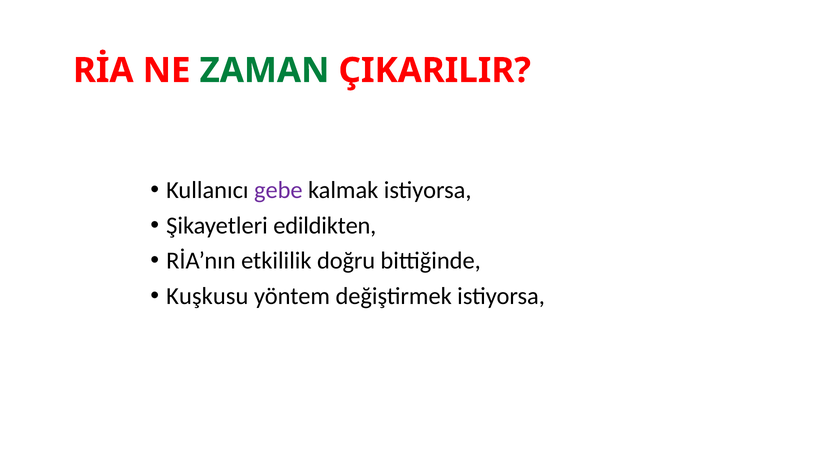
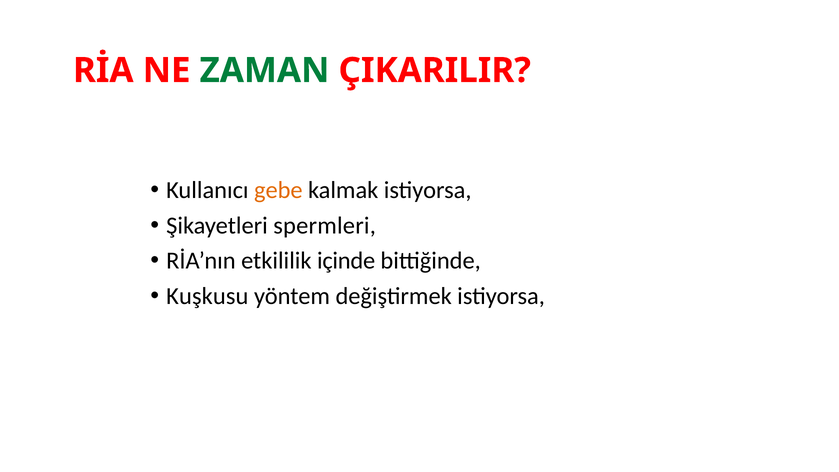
gebe colour: purple -> orange (278, 190)
edildikten: edildikten -> spermleri (325, 226)
doğru: doğru -> içinde (346, 261)
